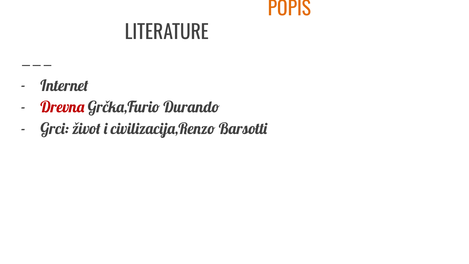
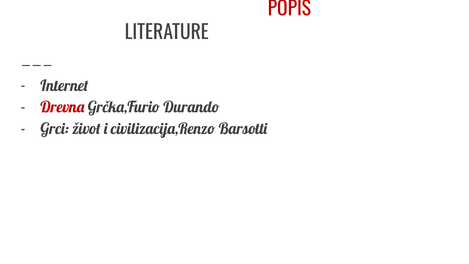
POPIS colour: orange -> red (290, 9)
